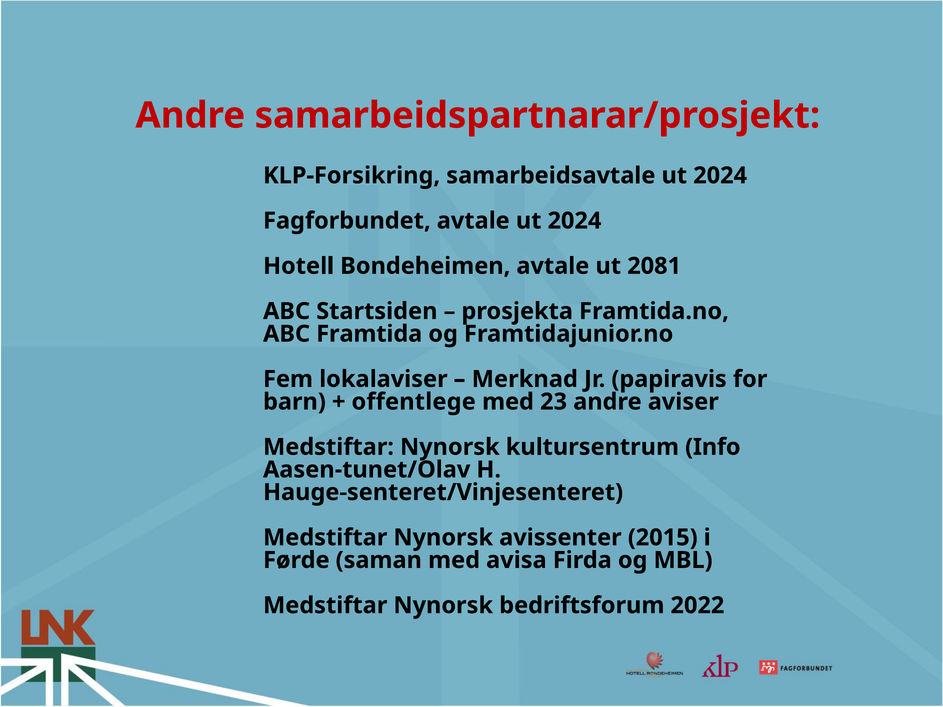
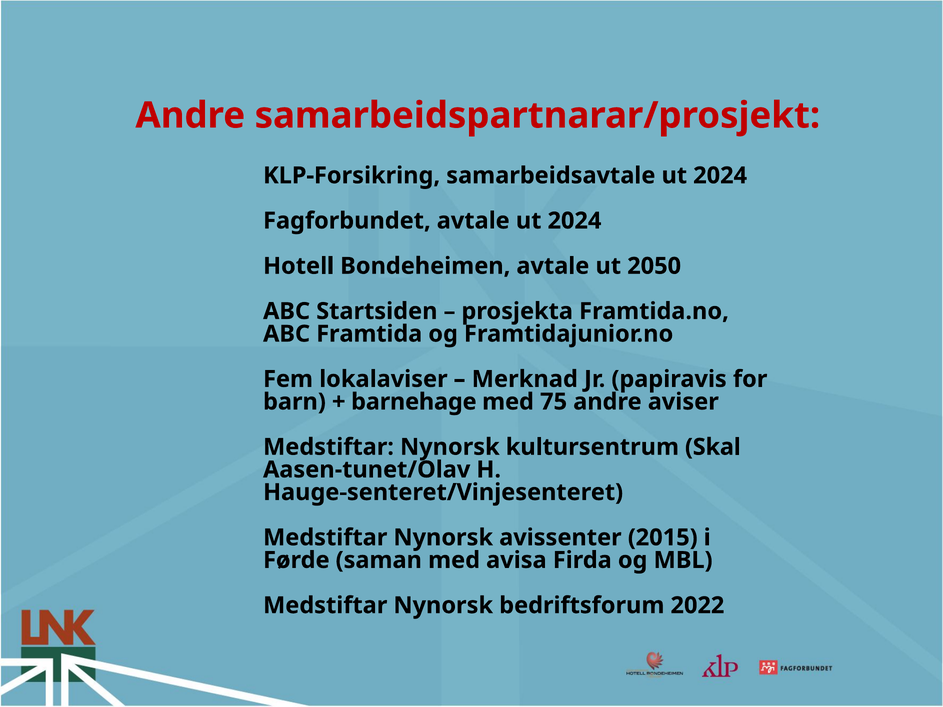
2081: 2081 -> 2050 (654, 266)
offentlege: offentlege -> barnehage (414, 402)
23: 23 -> 75 (554, 402)
Info: Info -> Skal (713, 447)
